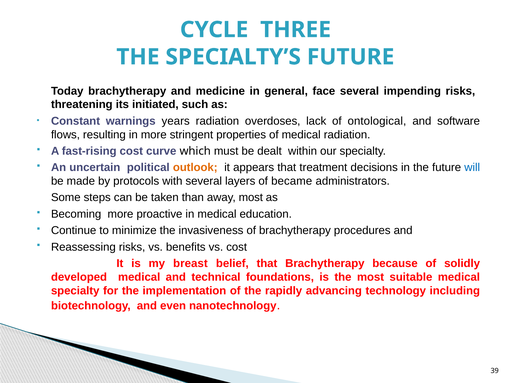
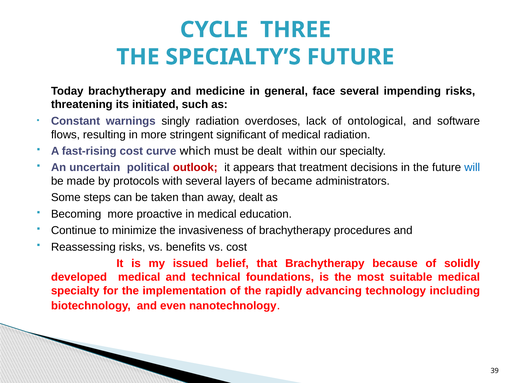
years: years -> singly (176, 121)
properties: properties -> significant (241, 135)
outlook colour: orange -> red (195, 168)
away most: most -> dealt (251, 198)
breast: breast -> issued (191, 264)
